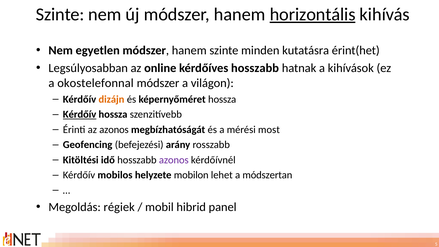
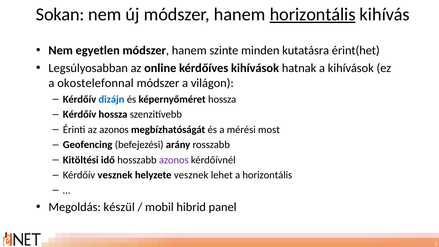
Szinte: Szinte -> Sokan (60, 14)
kérdőíves hosszabb: hosszabb -> kihívások (255, 68)
dizájn colour: orange -> blue (111, 99)
Kérdőív underline: present -> none (80, 114)
Kérdőív mobilos: mobilos -> vesznek (115, 175)
helyzete mobilon: mobilon -> vesznek (191, 175)
a módszertan: módszertan -> horizontális (267, 175)
régiek: régiek -> készül (119, 207)
